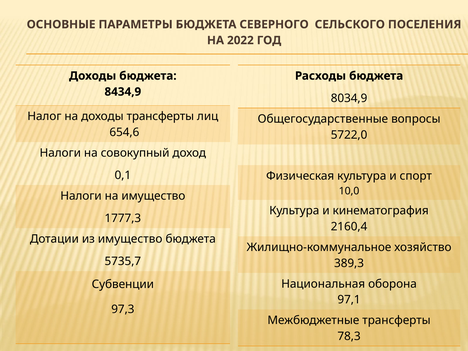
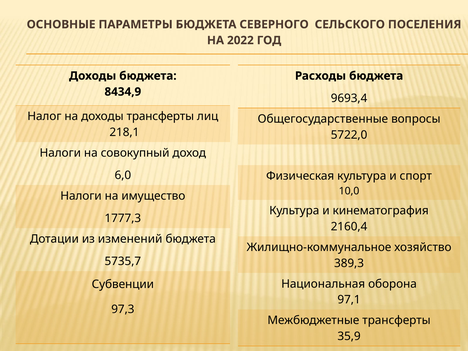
8034,9: 8034,9 -> 9693,4 (349, 98)
654,6: 654,6 -> 218,1 (124, 132)
0,1: 0,1 -> 6,0 (123, 175)
из имущество: имущество -> изменений (130, 239)
78,3: 78,3 -> 35,9 (349, 336)
